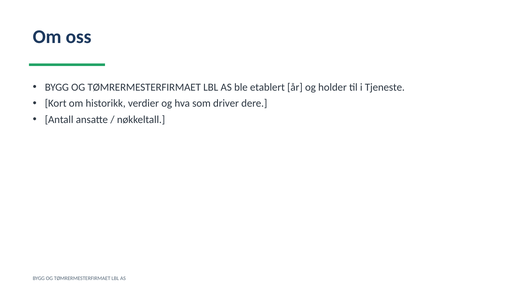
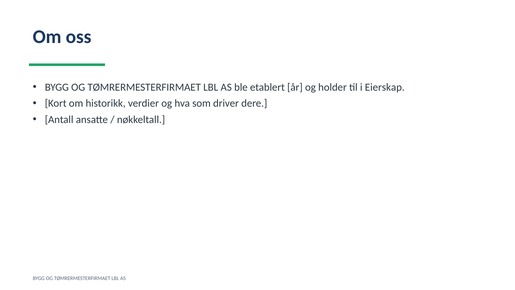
Tjeneste: Tjeneste -> Eierskap (385, 87)
